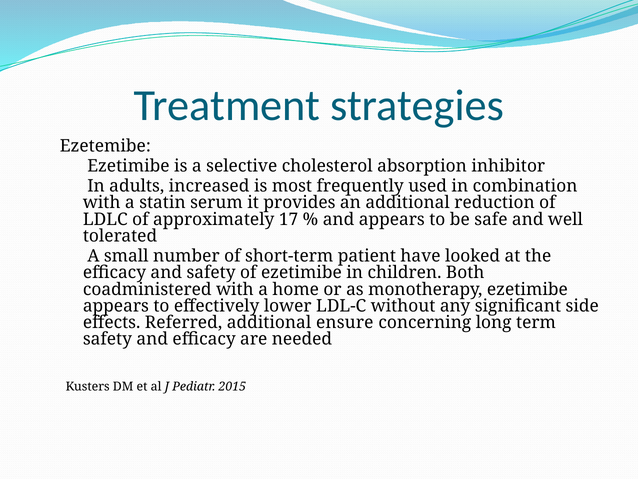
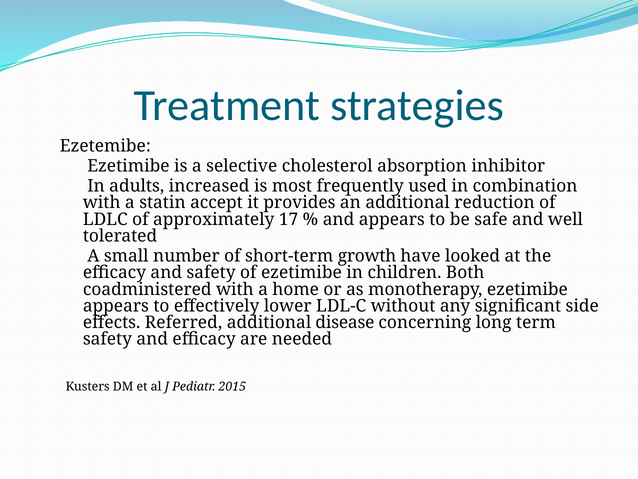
serum: serum -> accept (216, 203)
patient: patient -> growth (367, 256)
ensure: ensure -> disease (345, 322)
